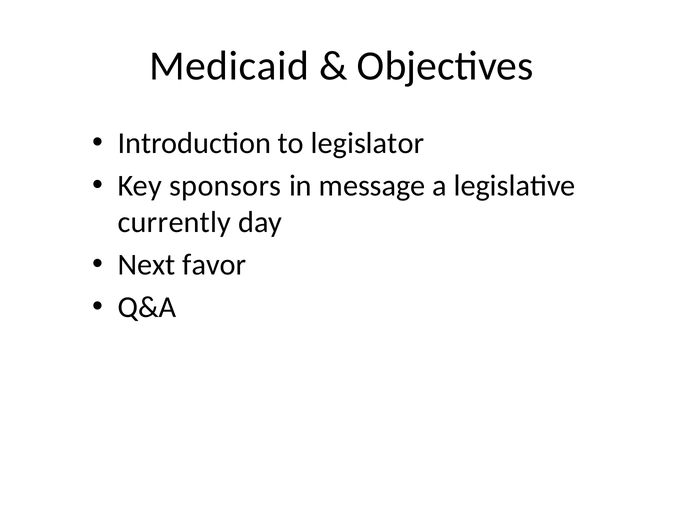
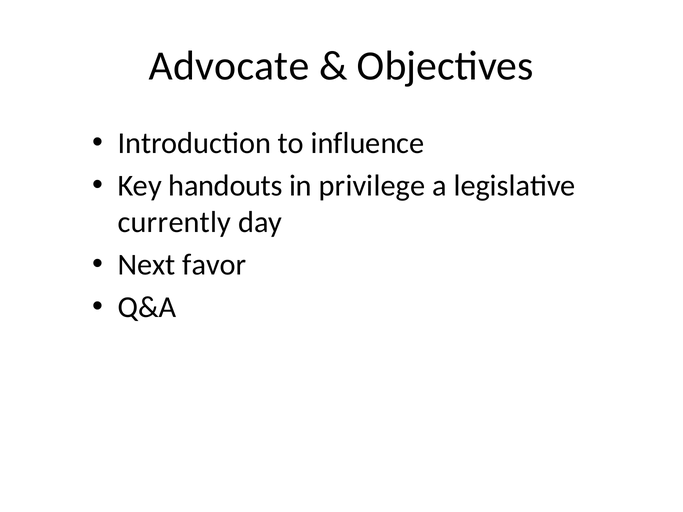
Medicaid: Medicaid -> Advocate (229, 66)
legislator: legislator -> influence (367, 143)
sponsors: sponsors -> handouts (226, 186)
message: message -> privilege (372, 186)
